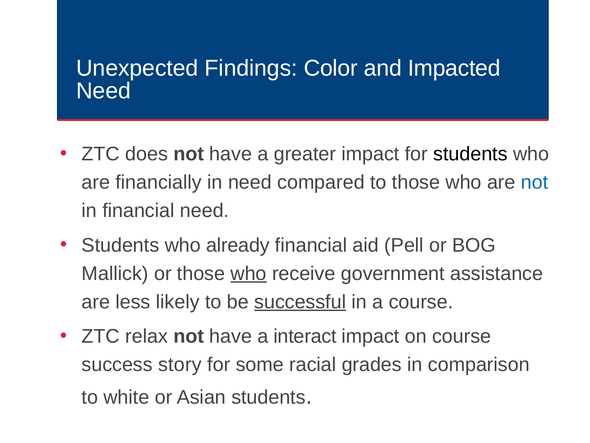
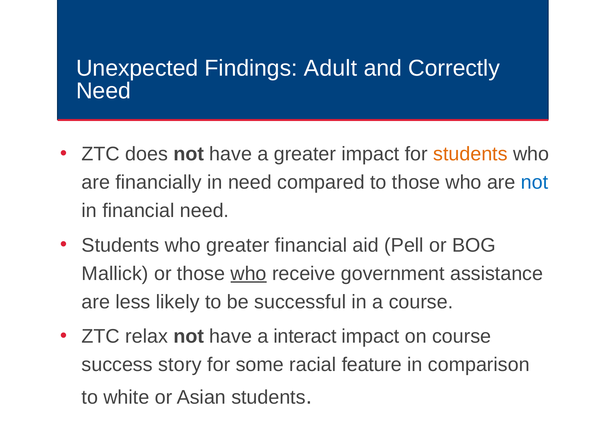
Color: Color -> Adult (330, 68)
Impacted: Impacted -> Correctly (454, 68)
students colour: black -> orange (470, 154)
who already: already -> greater (238, 245)
successful underline: present -> none (300, 302)
grades: grades -> feature (372, 364)
